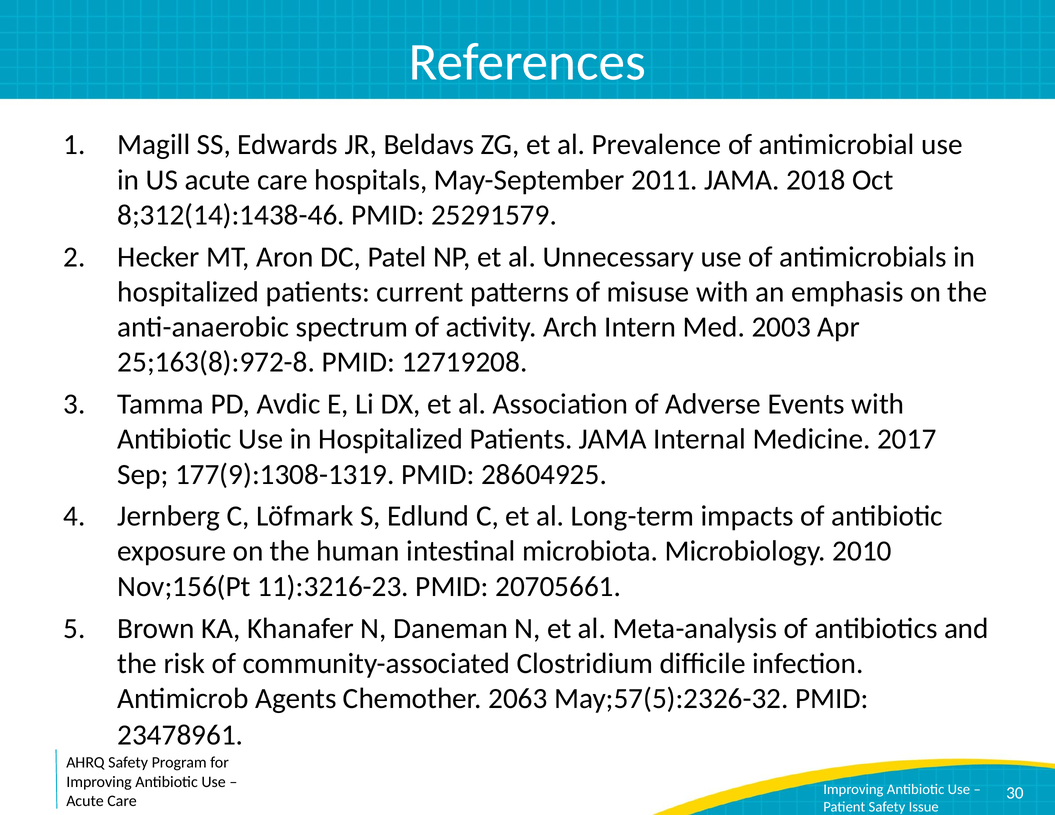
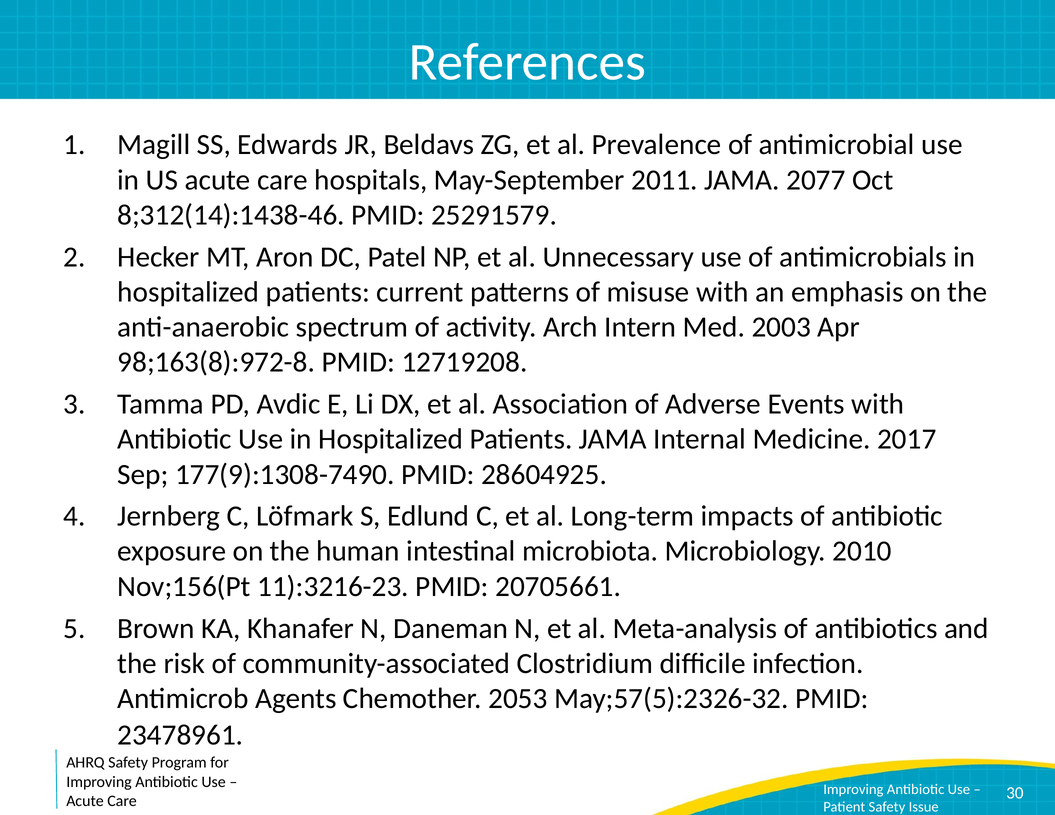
2018: 2018 -> 2077 (816, 180)
25;163(8):972-8: 25;163(8):972-8 -> 98;163(8):972-8 (216, 362)
177(9):1308-1319: 177(9):1308-1319 -> 177(9):1308-7490 (285, 475)
2063: 2063 -> 2053 (518, 699)
